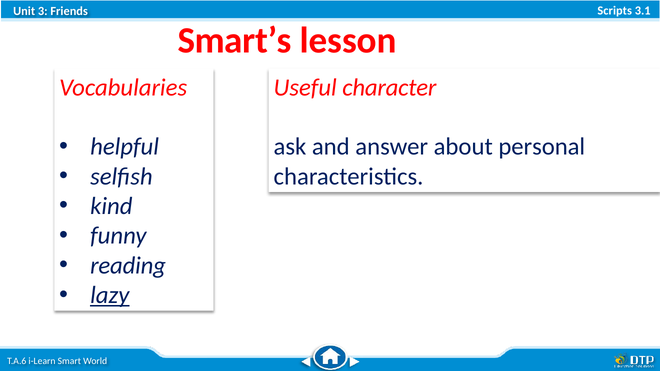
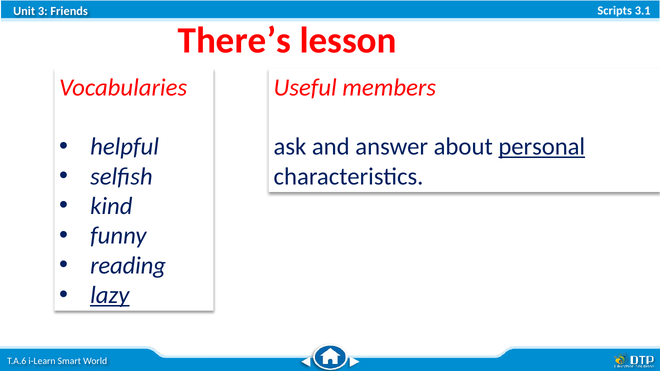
Smart’s: Smart’s -> There’s (234, 40)
character: character -> members (389, 87)
personal underline: none -> present (542, 147)
